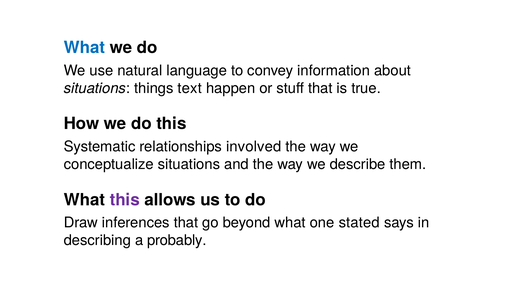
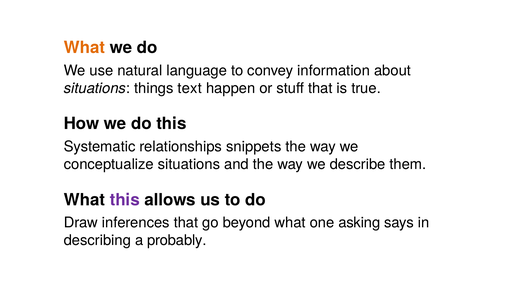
What colour: blue -> orange (84, 48)
involved: involved -> snippets (254, 146)
stated: stated -> asking (359, 222)
